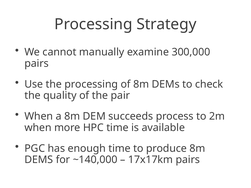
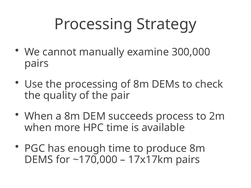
~140,000: ~140,000 -> ~170,000 (95, 160)
